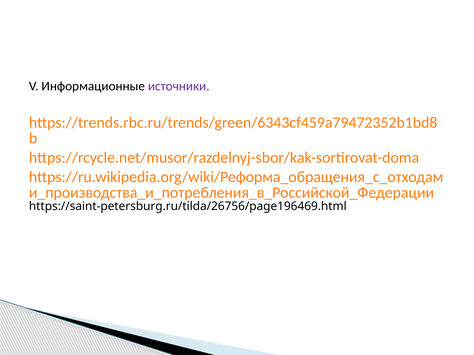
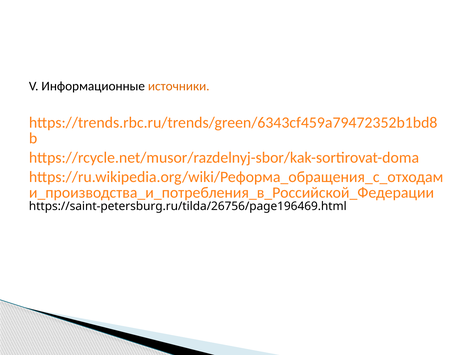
источники colour: purple -> orange (179, 86)
